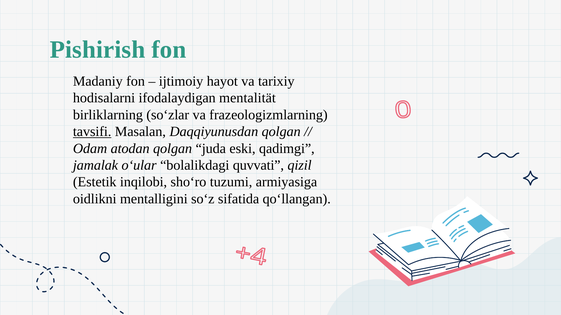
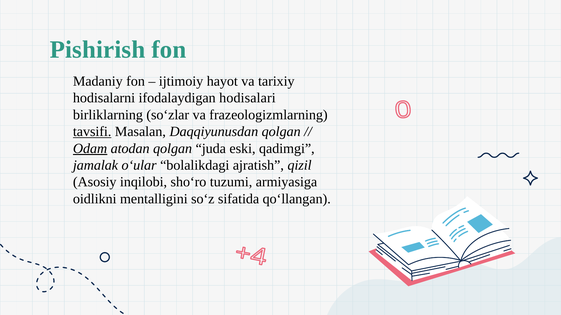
mentalität: mentalität -> hodisalari (247, 98)
Odam underline: none -> present (90, 149)
quvvati: quvvati -> ajratish (258, 166)
Estetik: Estetik -> Asosiy (95, 182)
